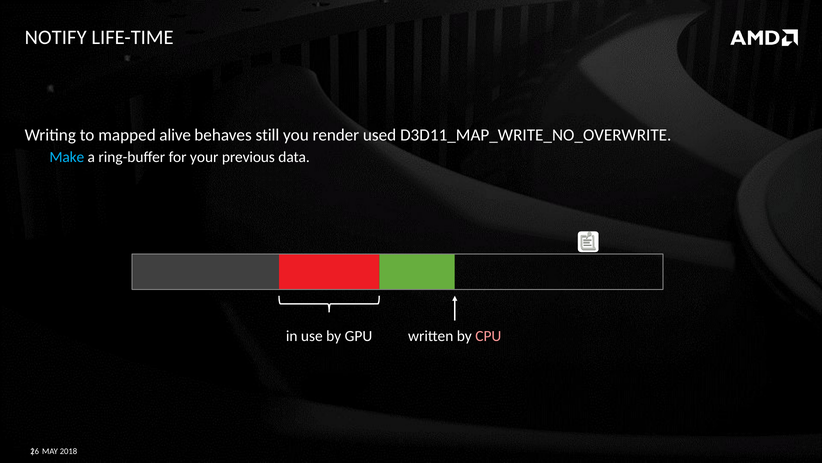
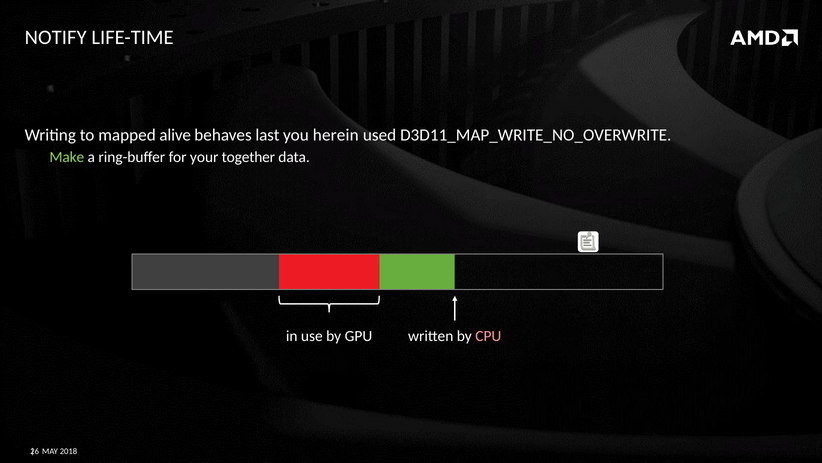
still: still -> last (267, 135)
render: render -> herein (336, 135)
Make colour: light blue -> light green (67, 157)
previous: previous -> together (248, 157)
